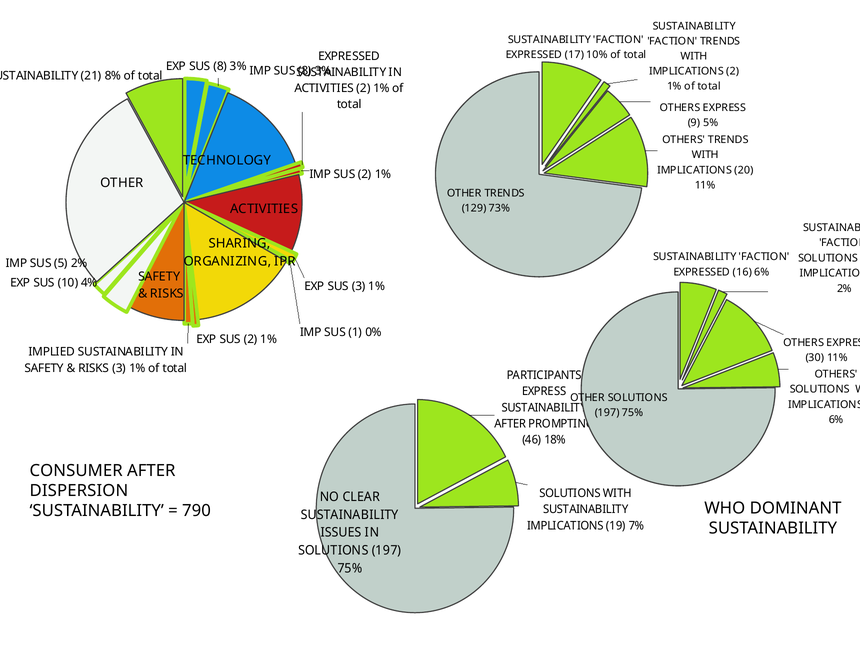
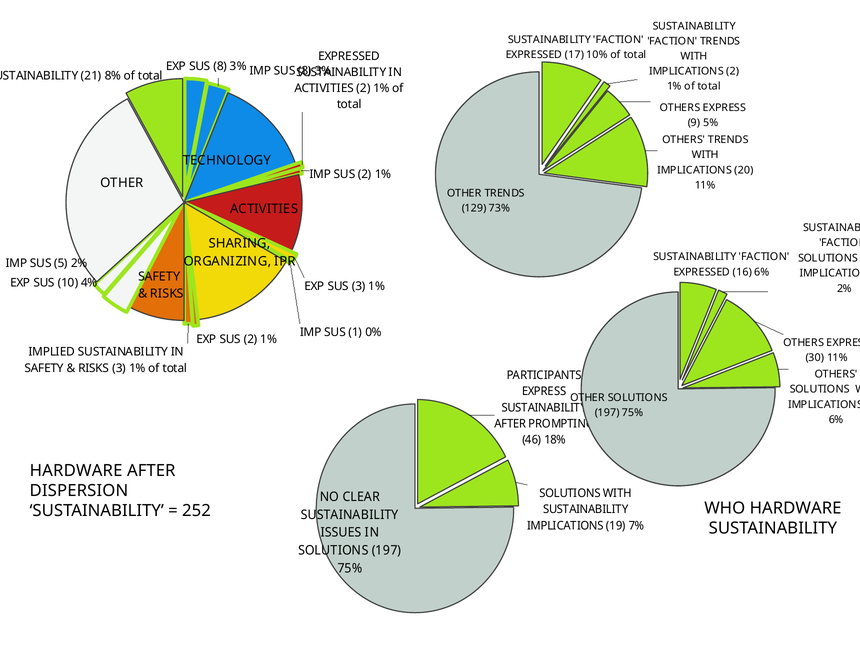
CONSUMER: CONSUMER -> HARDWARE (76, 471)
WHO DOMINANT: DOMINANT -> HARDWARE (796, 508)
790: 790 -> 252 (196, 511)
